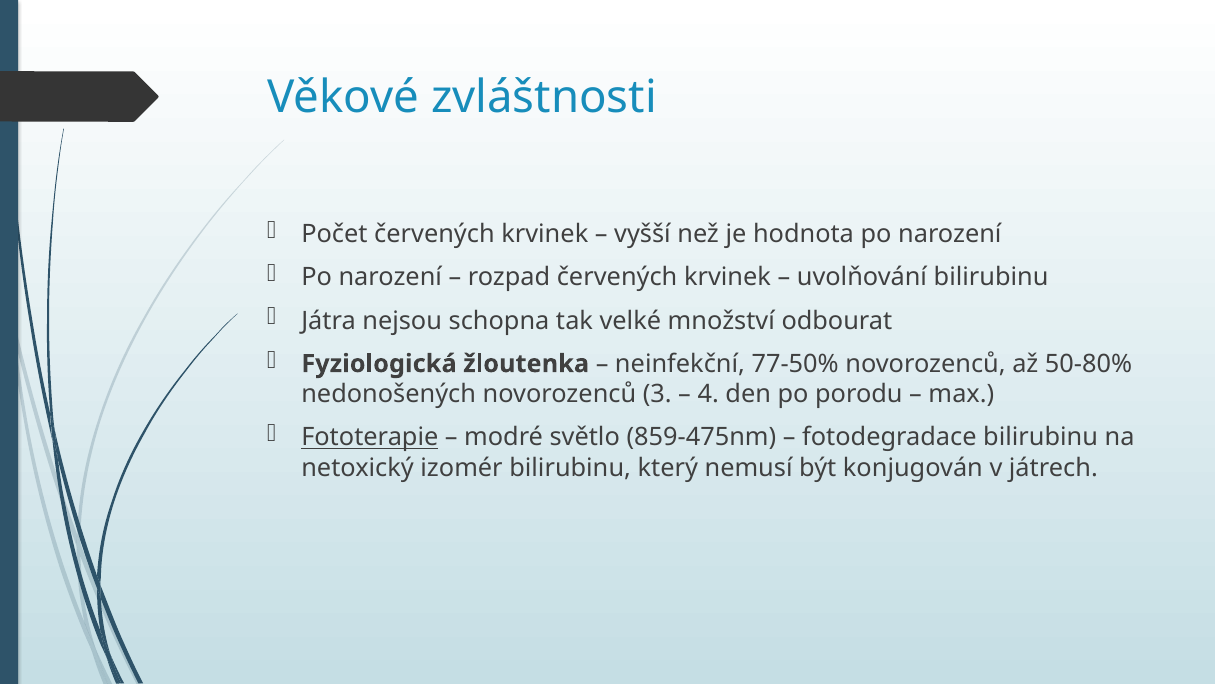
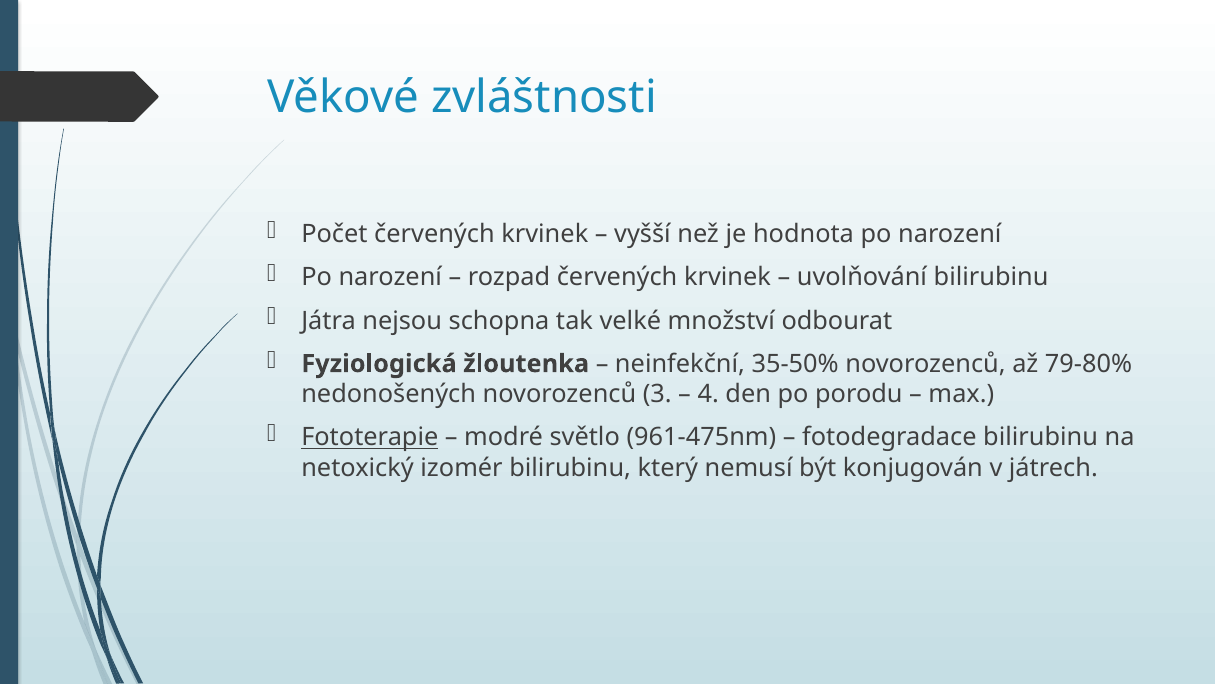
77-50%: 77-50% -> 35-50% (795, 363)
50-80%: 50-80% -> 79-80% (1089, 363)
859-475nm: 859-475nm -> 961-475nm (701, 437)
